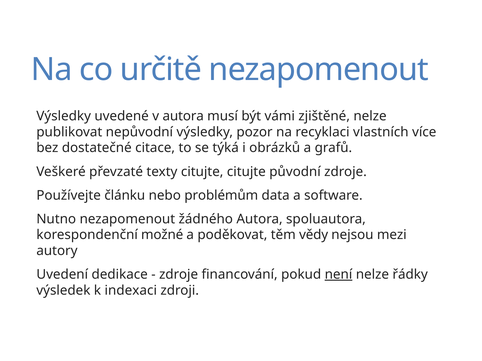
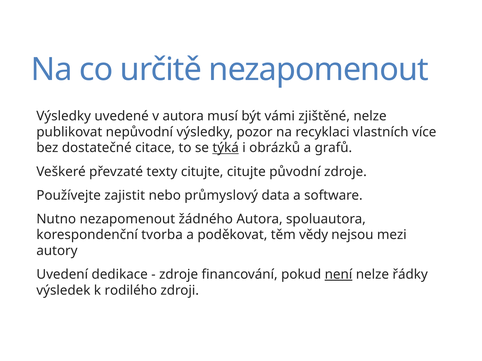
týká underline: none -> present (226, 148)
článku: článku -> zajistit (125, 196)
problémům: problémům -> průmyslový (221, 196)
možné: možné -> tvorba (162, 235)
indexaci: indexaci -> rodilého (131, 291)
